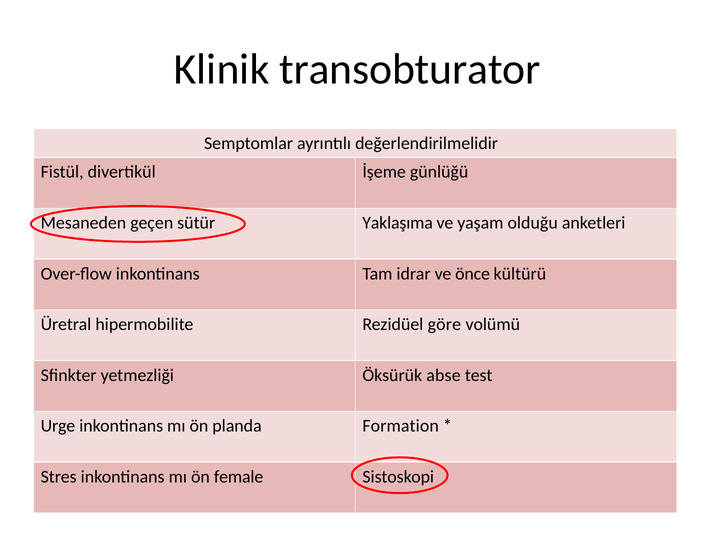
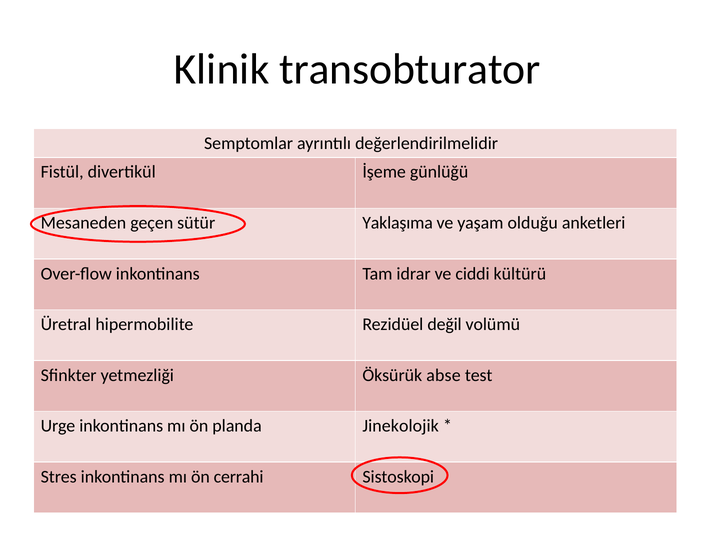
önce: önce -> ciddi (473, 274)
göre: göre -> değil (445, 325)
Formation: Formation -> Jinekolojik (401, 426)
female: female -> cerrahi (239, 477)
